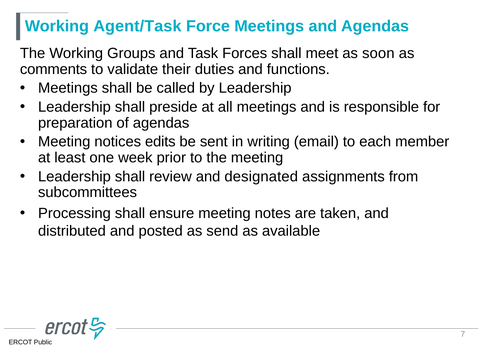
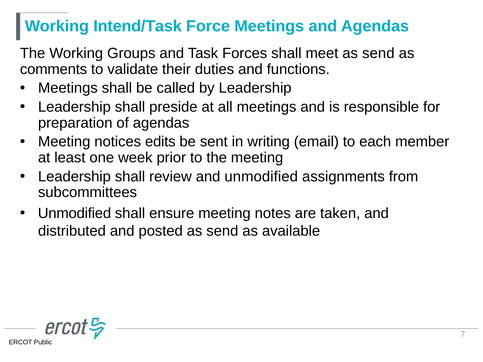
Agent/Task: Agent/Task -> Intend/Task (138, 26)
meet as soon: soon -> send (378, 53)
and designated: designated -> unmodified (261, 177)
Processing: Processing -> Unmodified (75, 213)
